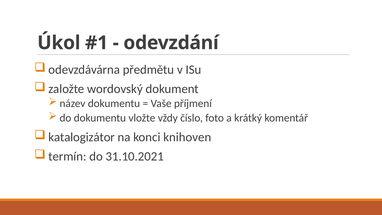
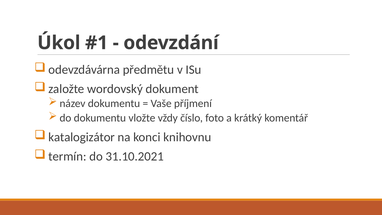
knihoven: knihoven -> knihovnu (187, 137)
